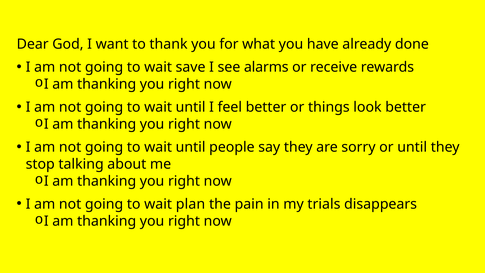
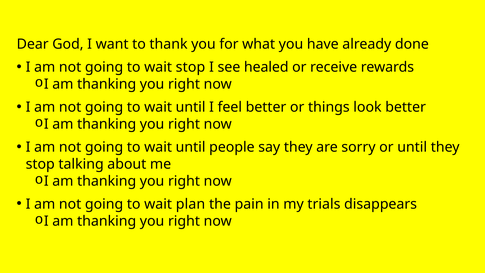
wait save: save -> stop (190, 67)
alarms: alarms -> healed (266, 67)
